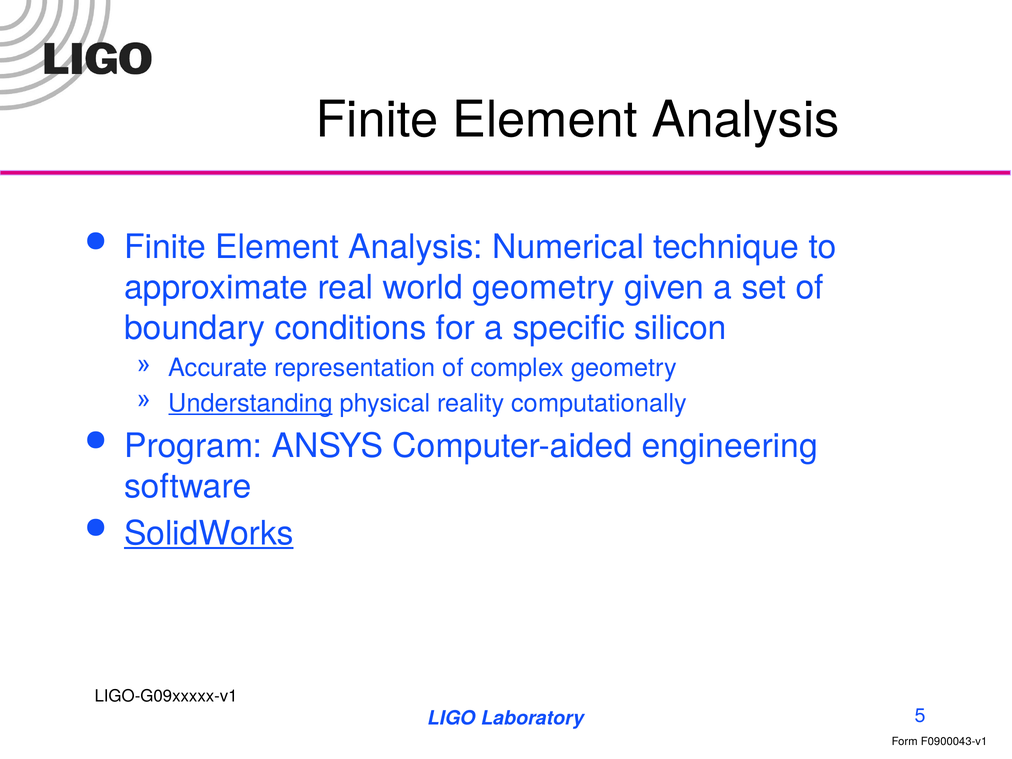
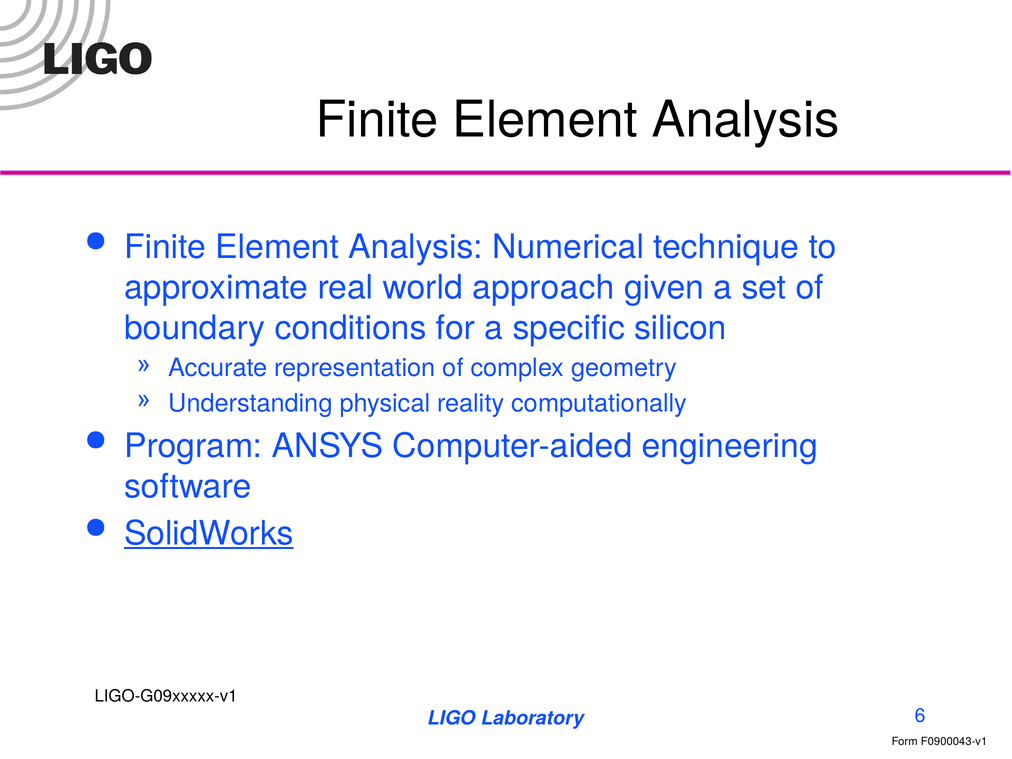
world geometry: geometry -> approach (543, 287)
Understanding underline: present -> none (250, 403)
5: 5 -> 6 (920, 716)
